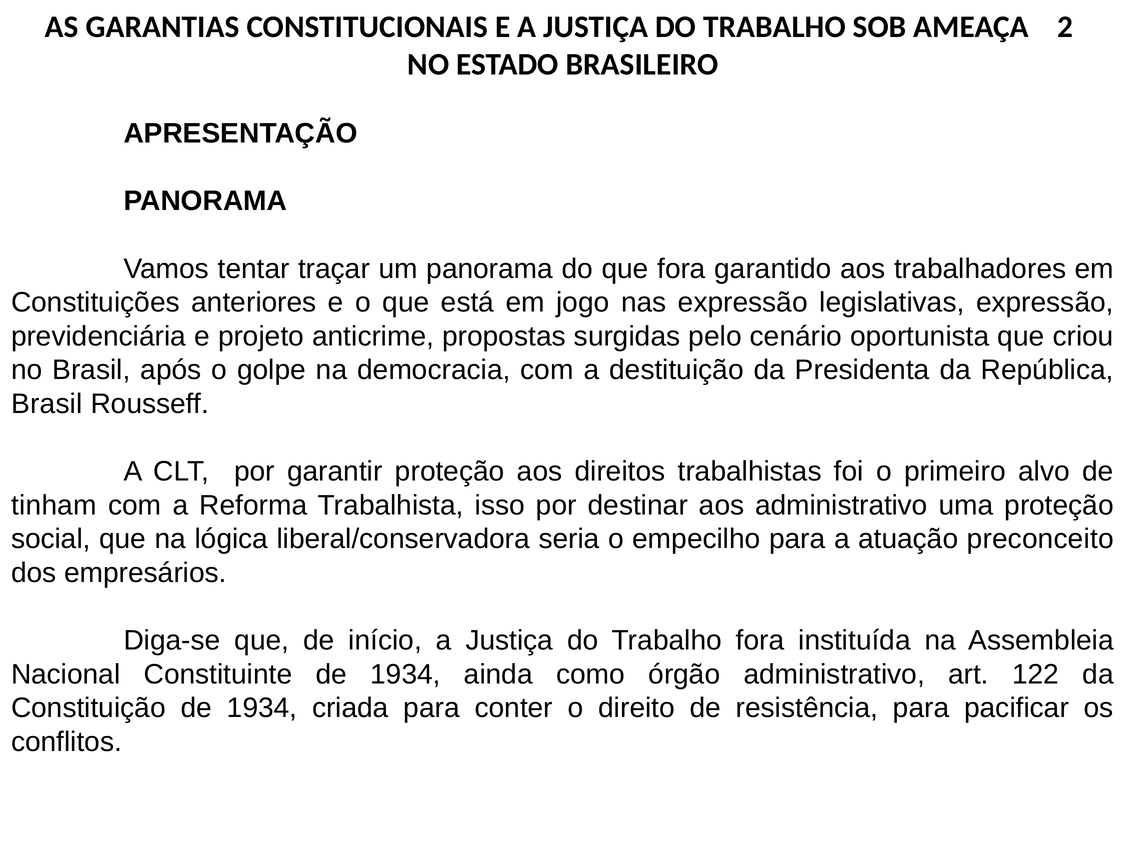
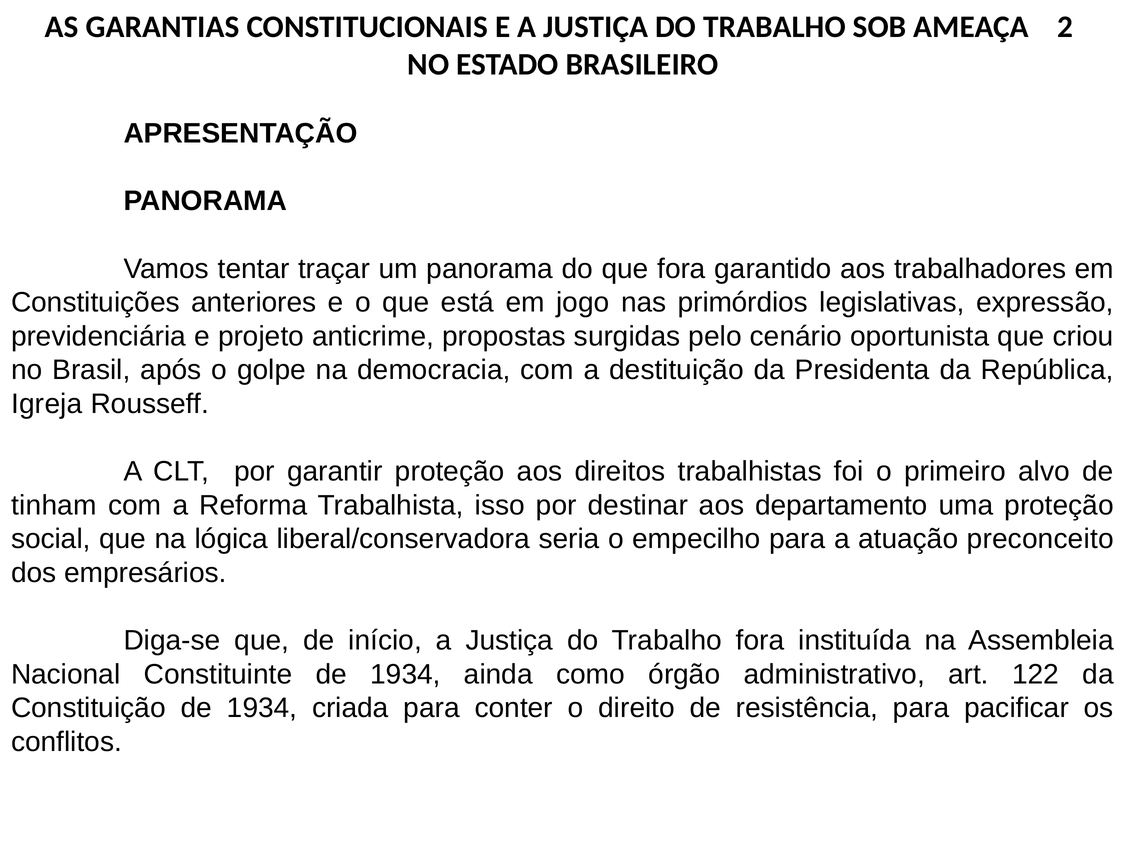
nas expressão: expressão -> primórdios (743, 302)
Brasil: Brasil -> Igreja (47, 404)
aos administrativo: administrativo -> departamento (841, 505)
